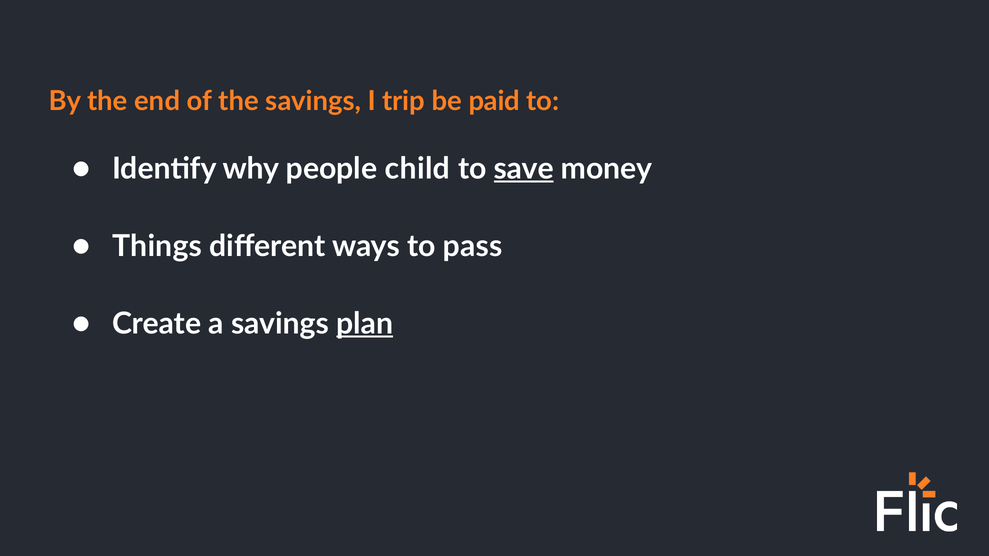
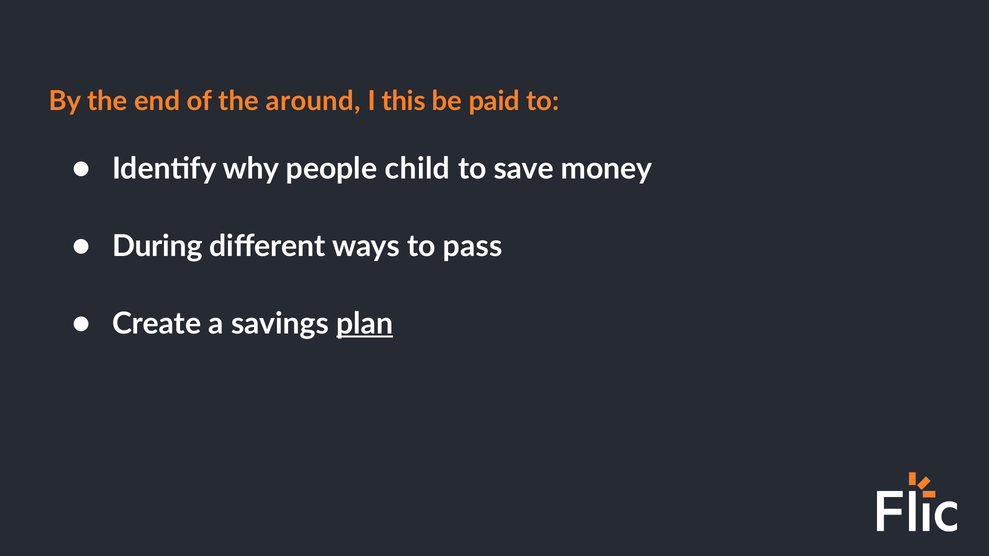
the savings: savings -> around (313, 101)
trip: trip -> this (404, 101)
save underline: present -> none (524, 169)
Things: Things -> During (157, 246)
